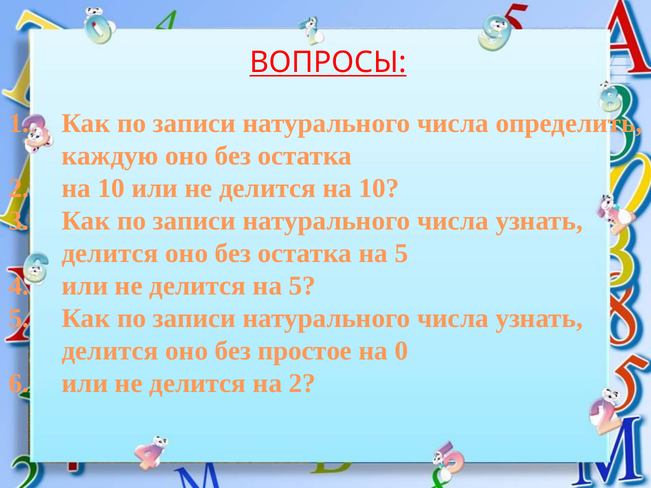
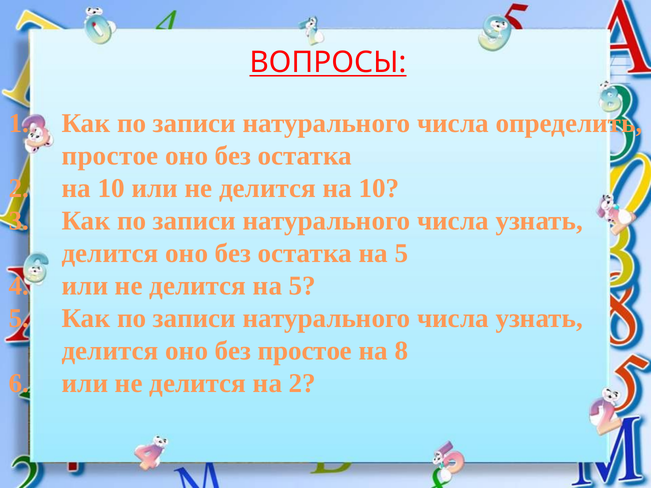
каждую: каждую -> простое (110, 156)
0: 0 -> 8 (401, 351)
